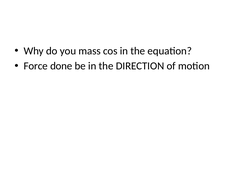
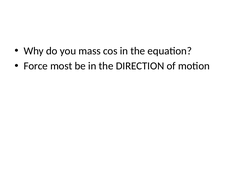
done: done -> most (61, 66)
